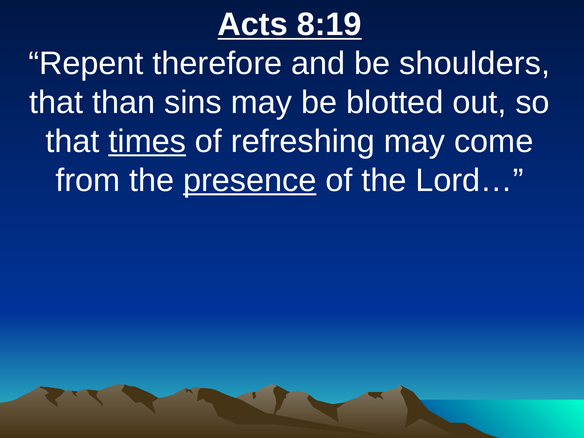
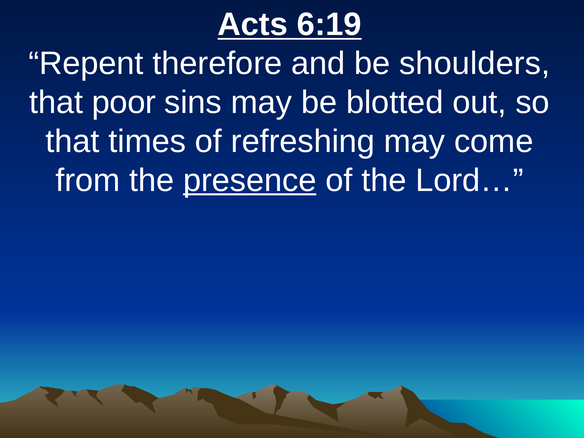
8:19: 8:19 -> 6:19 (329, 25)
than: than -> poor (124, 102)
times underline: present -> none (147, 141)
